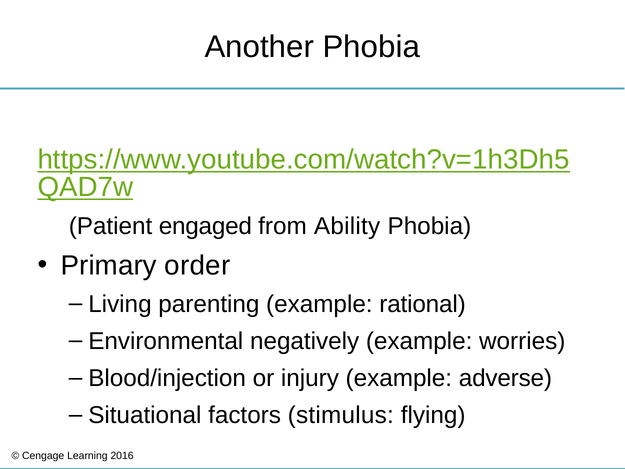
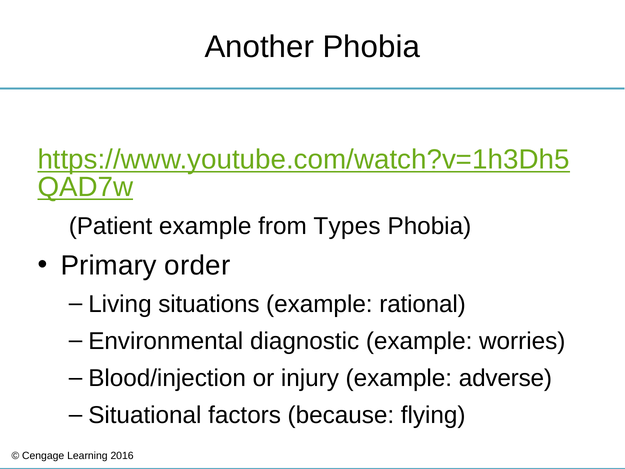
Patient engaged: engaged -> example (205, 226)
Ability: Ability -> Types (347, 226)
parenting: parenting -> situations (209, 304)
negatively: negatively -> diagnostic (305, 341)
stimulus: stimulus -> because (341, 415)
